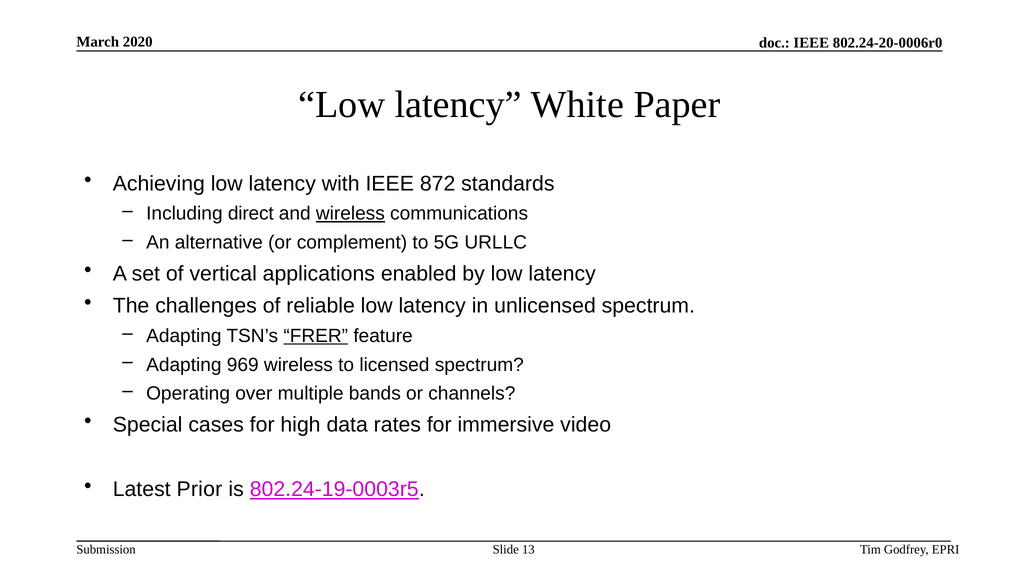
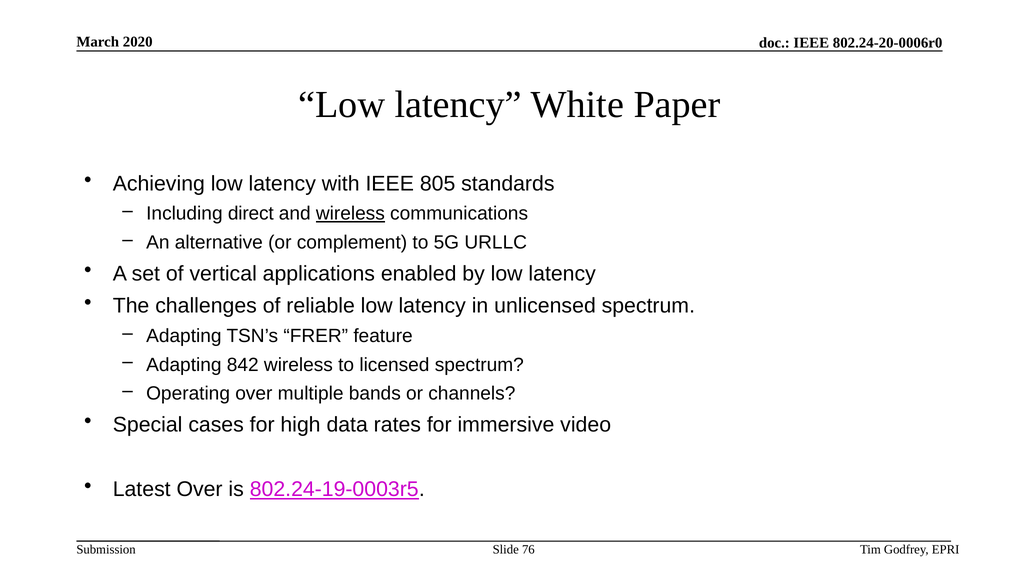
872: 872 -> 805 (438, 184)
FRER underline: present -> none (316, 336)
969: 969 -> 842 (243, 365)
Latest Prior: Prior -> Over (200, 490)
13: 13 -> 76 (528, 550)
